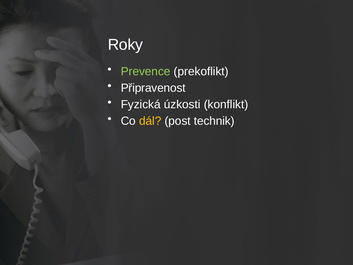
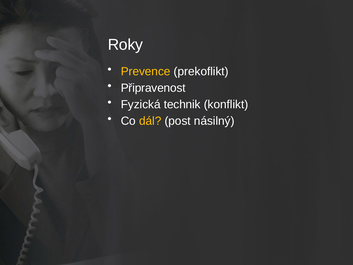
Prevence colour: light green -> yellow (146, 71)
úzkosti: úzkosti -> technik (182, 104)
technik: technik -> násilný (214, 121)
